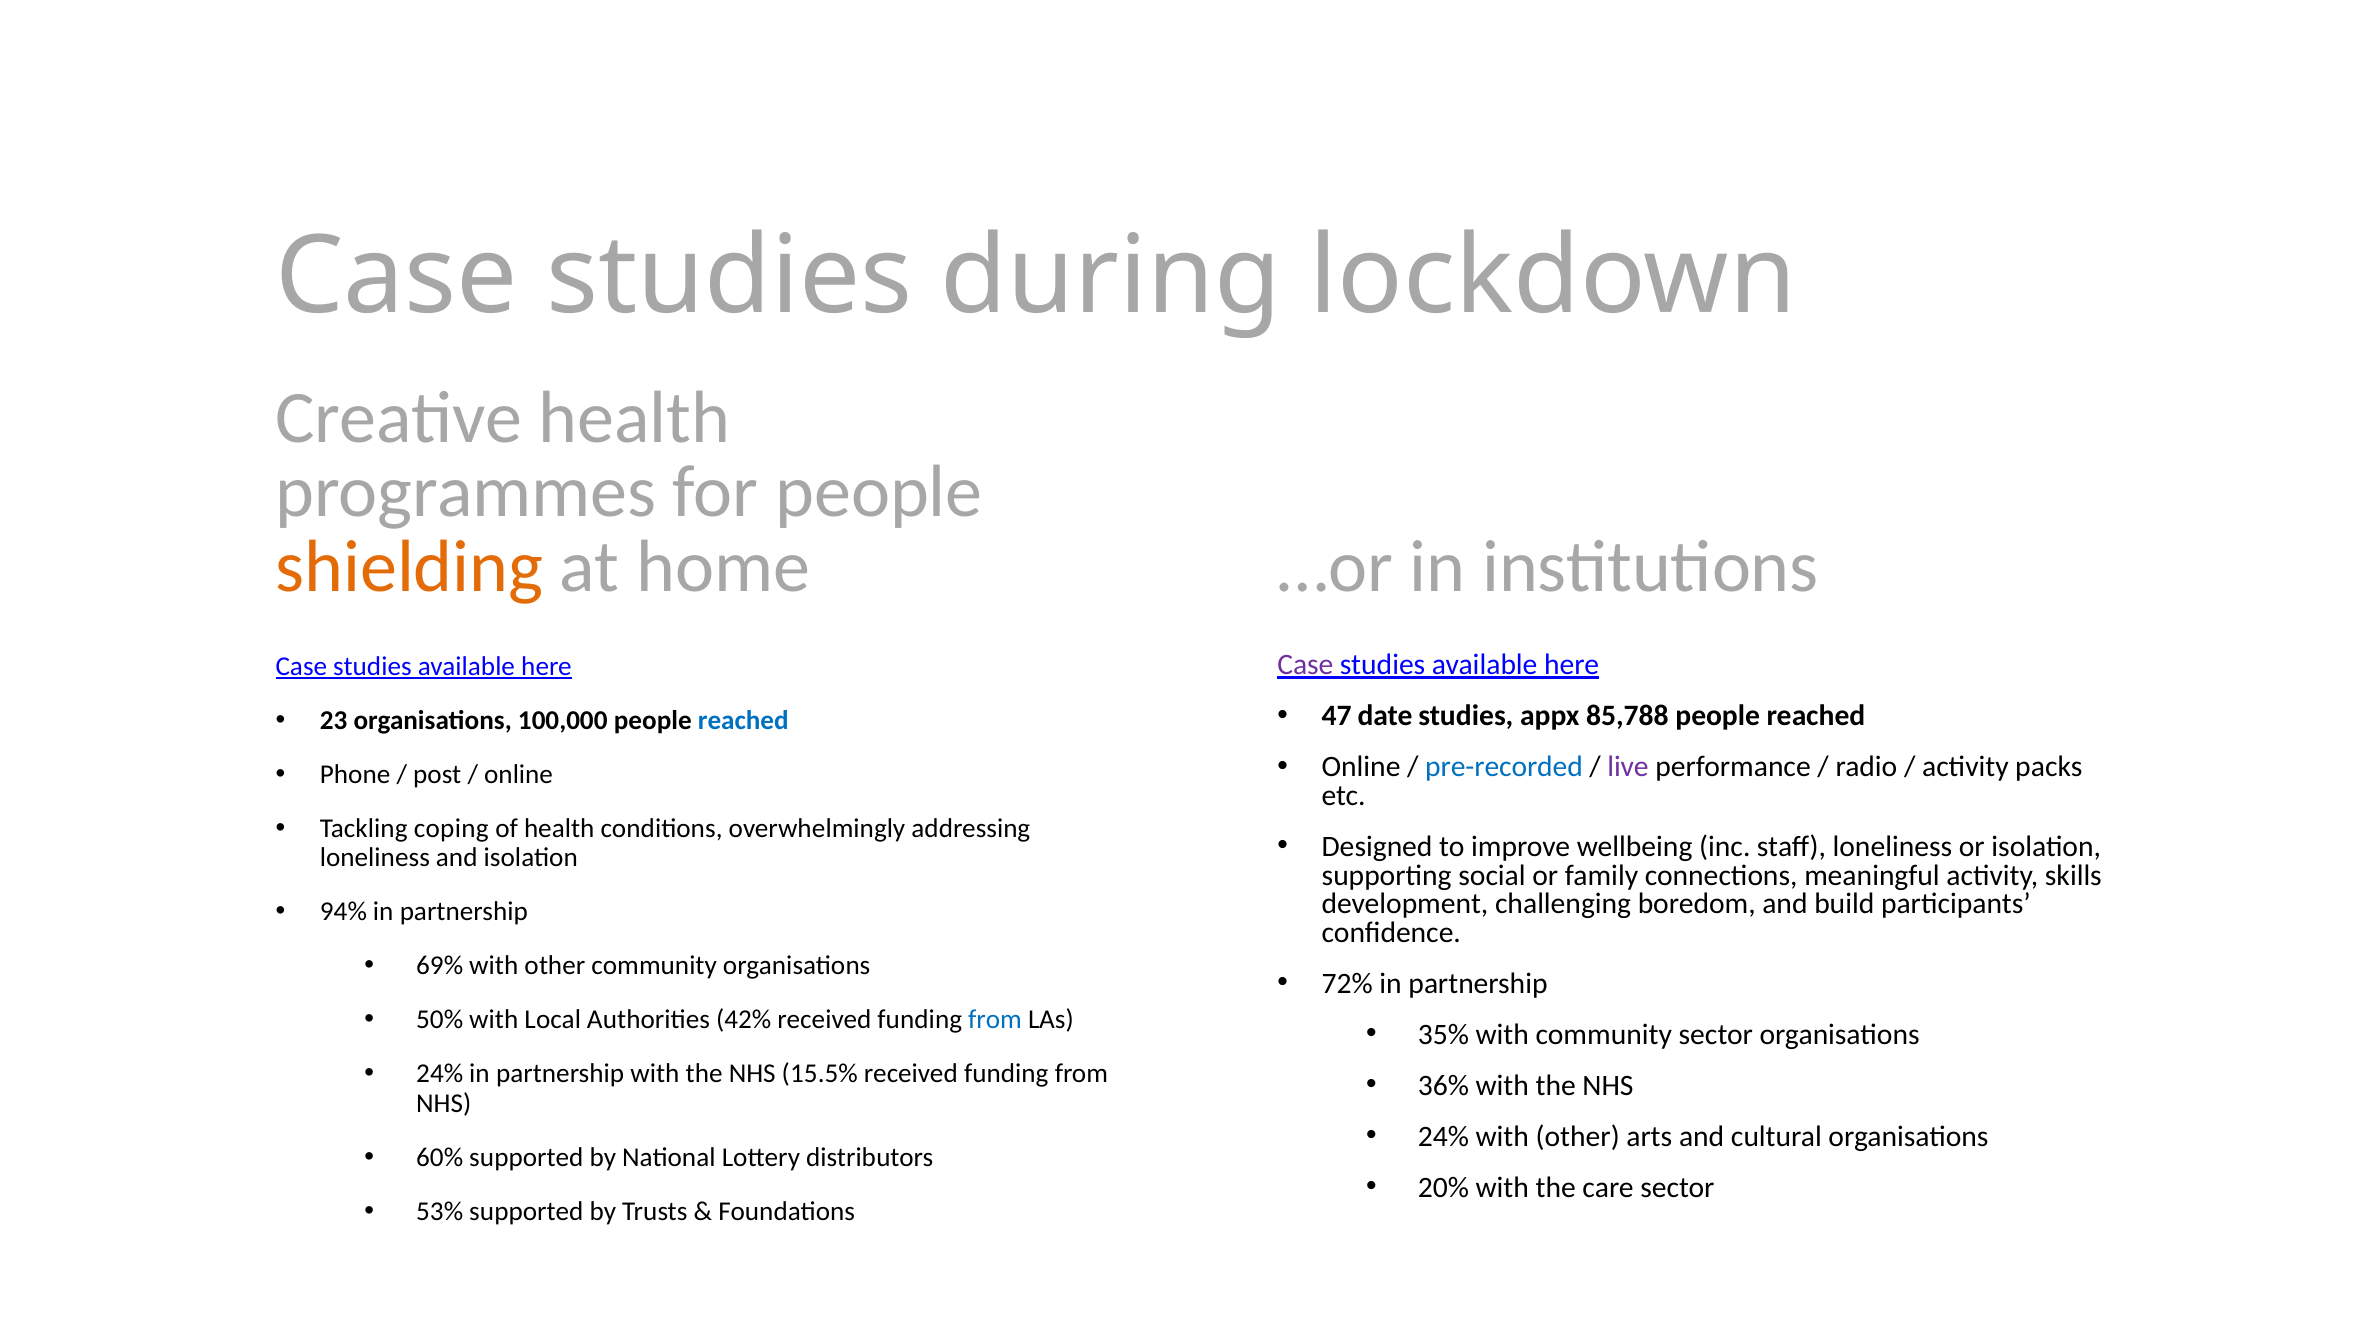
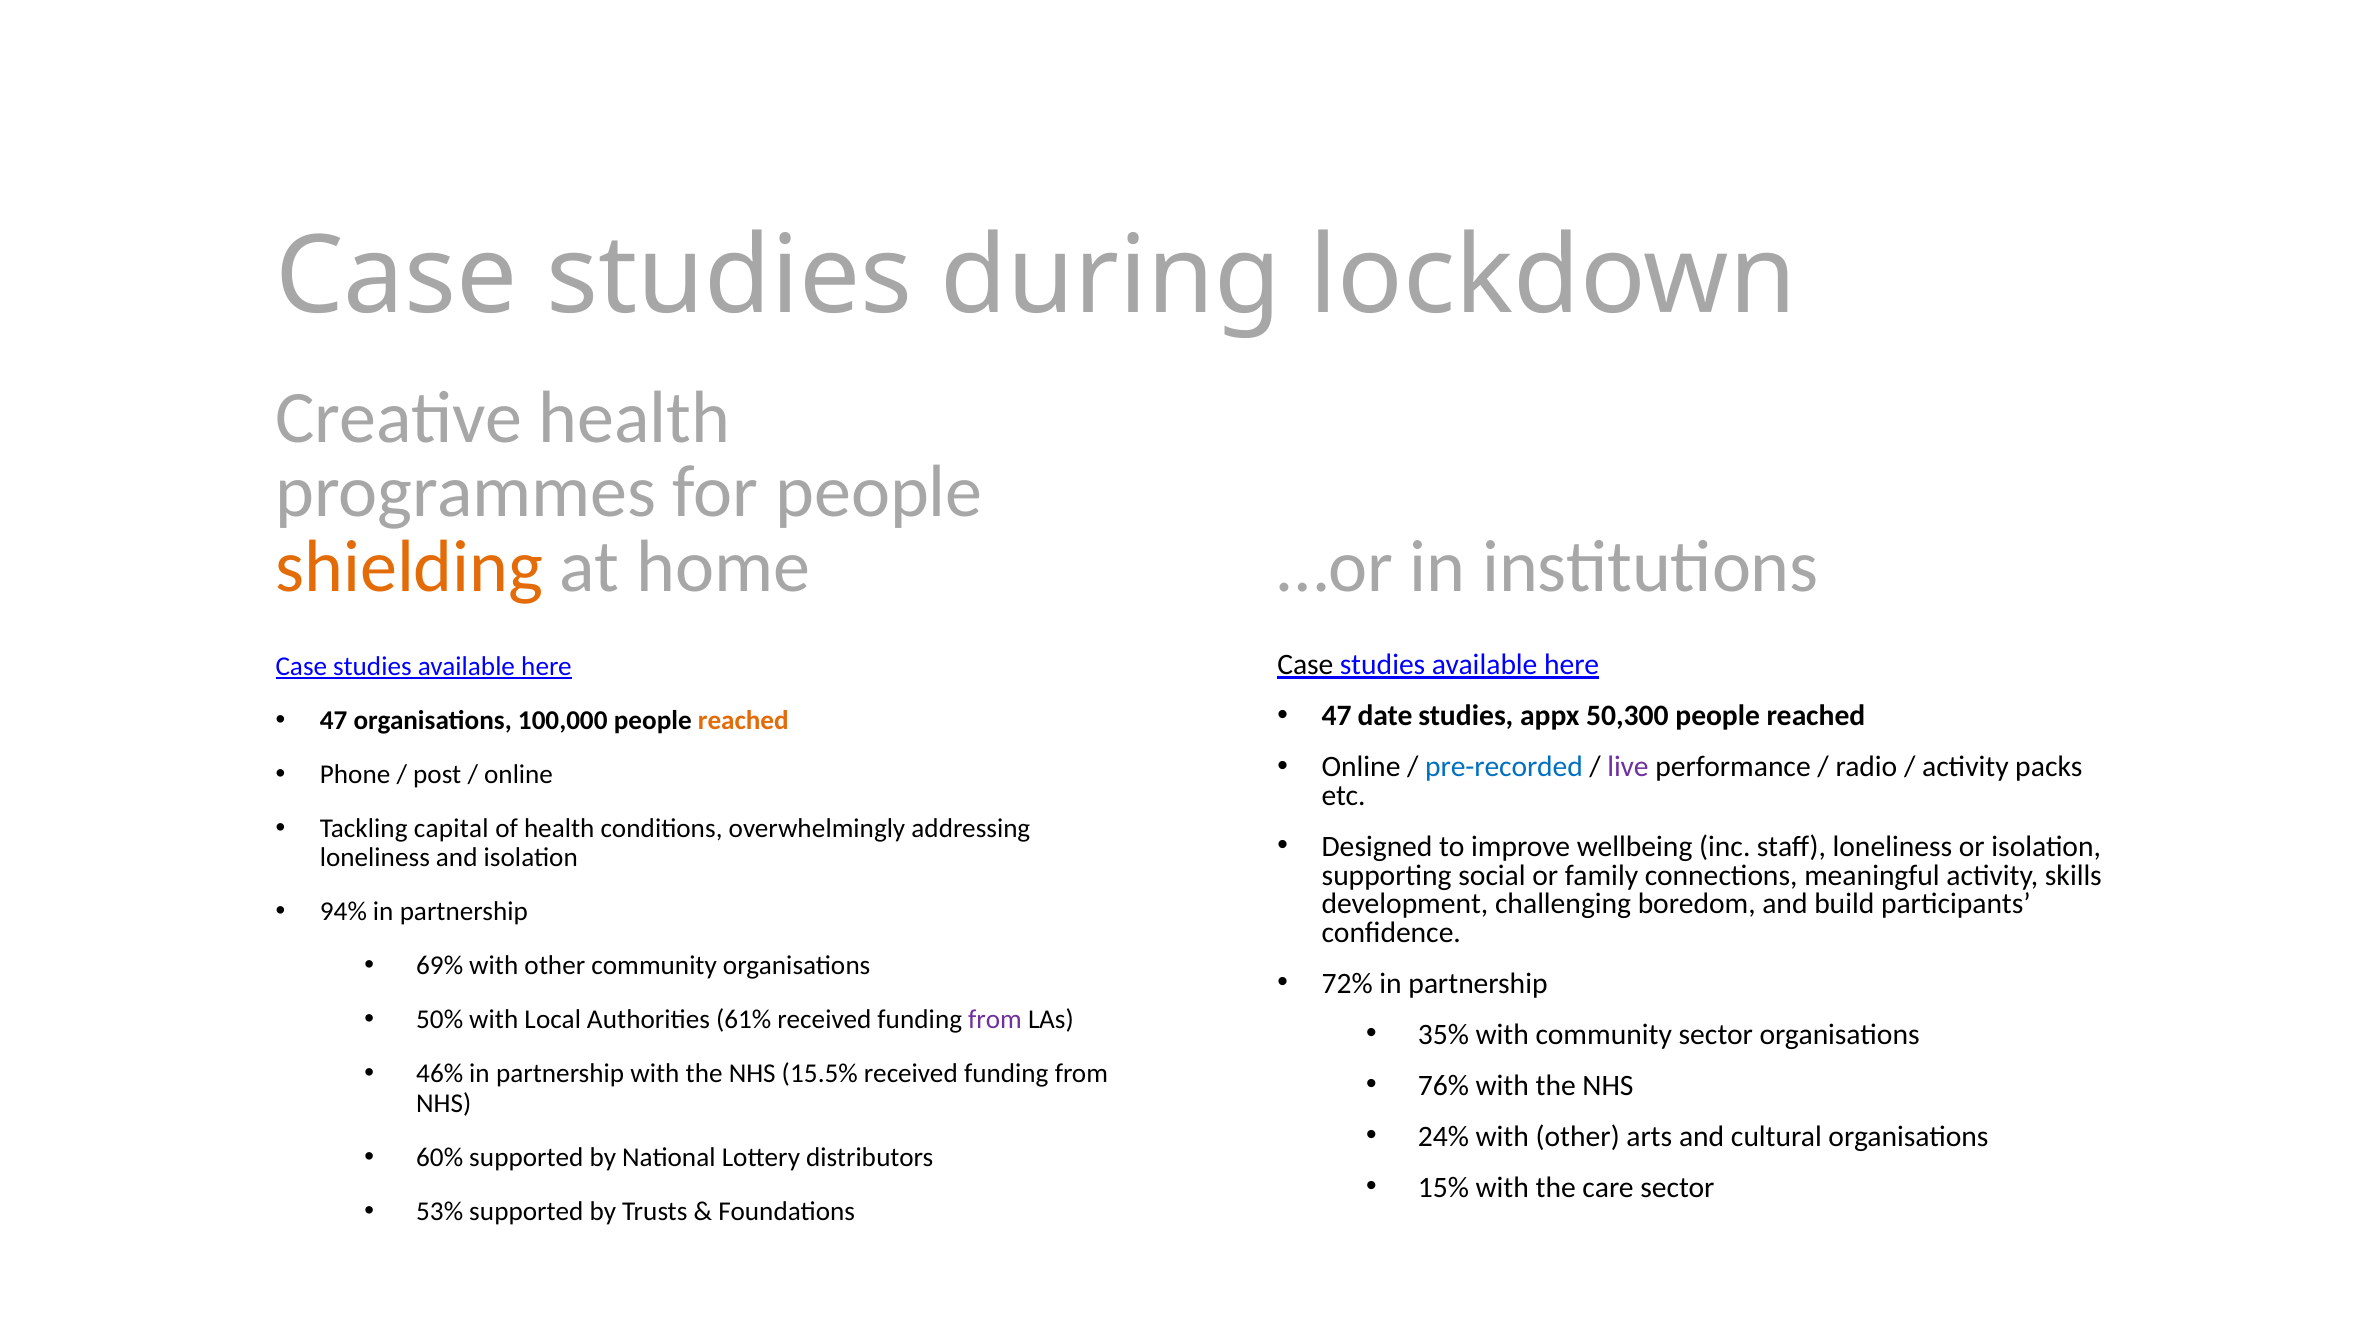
Case colour: purple -> black (1305, 665)
85,788: 85,788 -> 50,300 (1627, 716)
23: 23 -> 47 (334, 721)
reached colour: blue -> orange (743, 721)
coping: coping -> capital (451, 829)
42%: 42% -> 61% (744, 1020)
from colour: blue -> purple (995, 1020)
24%: 24% -> 46% (440, 1074)
36%: 36% -> 76% (1444, 1086)
20%: 20% -> 15% (1444, 1188)
